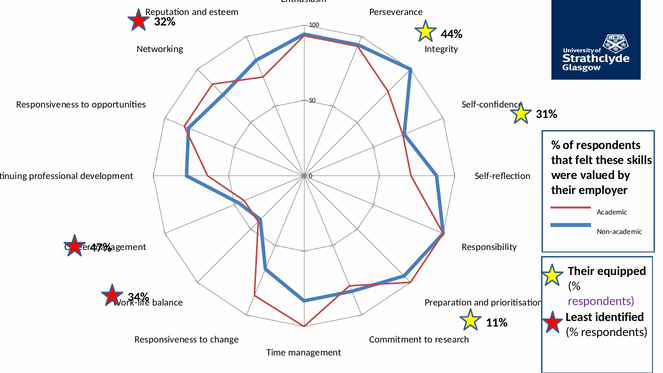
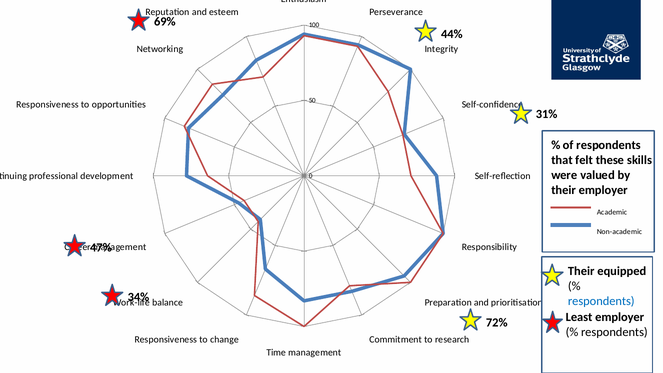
32%: 32% -> 69% (165, 22)
respondents colour: purple -> blue (601, 301)
Least identified: identified -> employer (620, 317)
11%: 11% -> 72% (497, 323)
